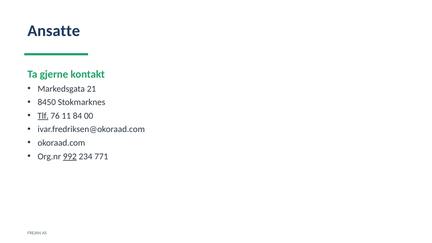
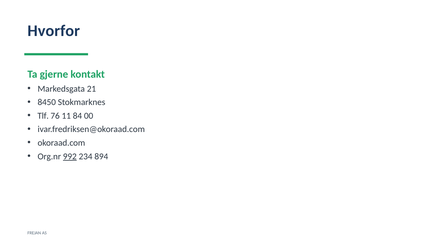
Ansatte: Ansatte -> Hvorfor (54, 31)
Tlf underline: present -> none (43, 116)
771: 771 -> 894 (101, 156)
